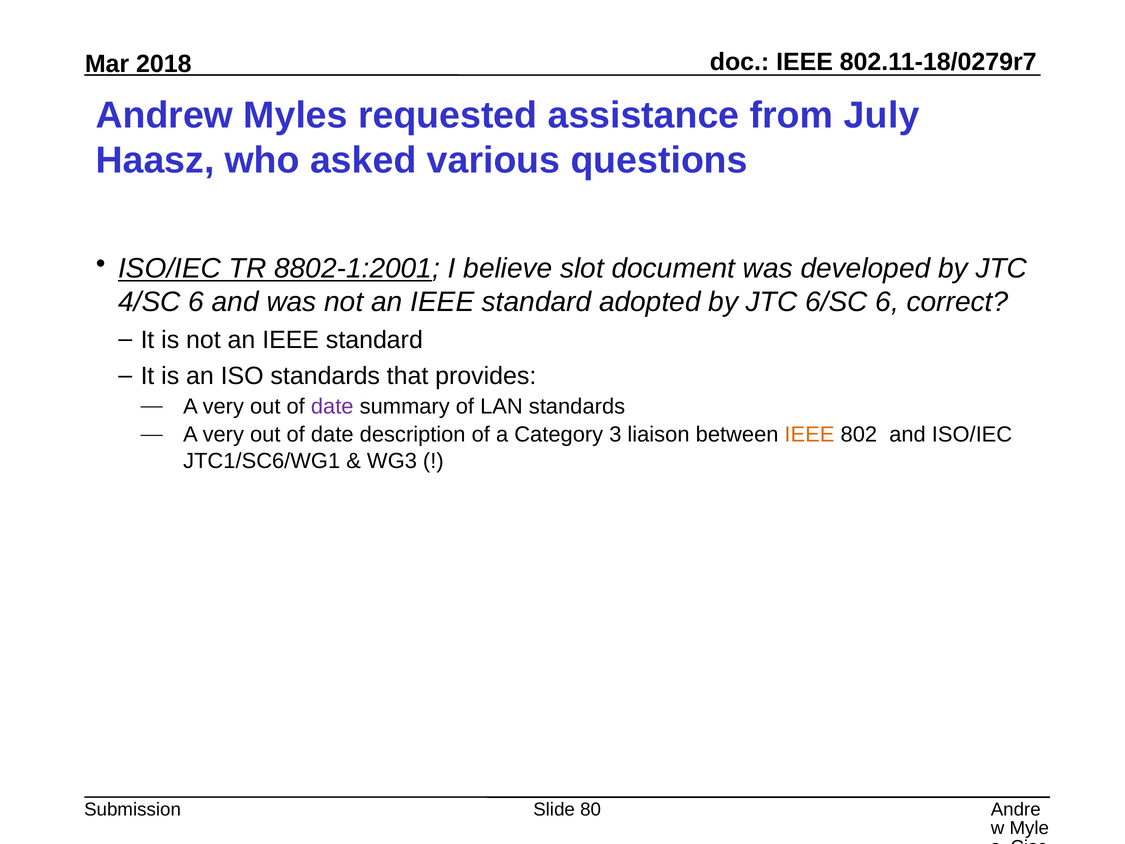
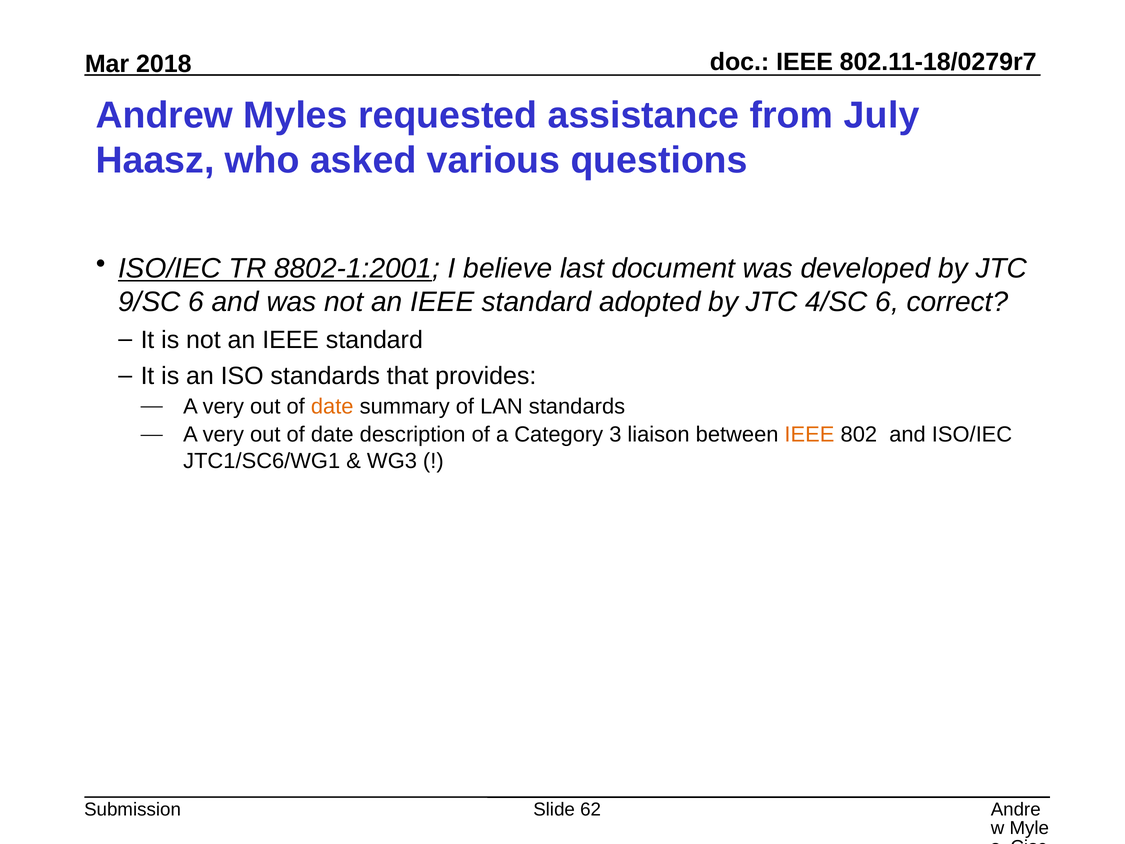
slot: slot -> last (582, 268)
4/SC: 4/SC -> 9/SC (149, 302)
6/SC: 6/SC -> 4/SC (836, 302)
date colour: purple -> orange (332, 406)
80: 80 -> 62 (591, 809)
